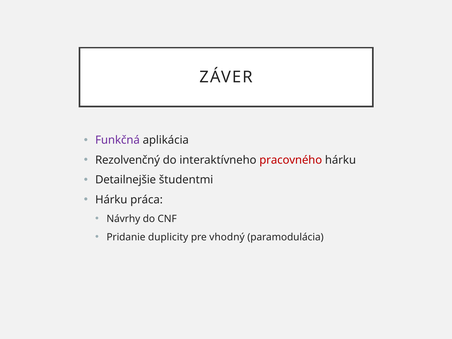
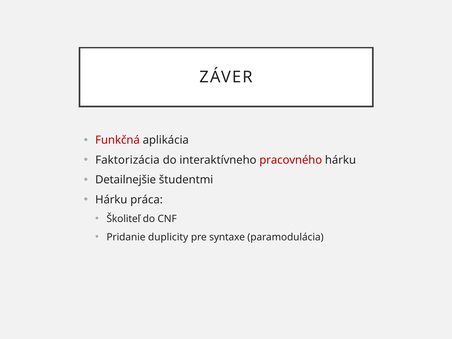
Funkčná colour: purple -> red (117, 140)
Rezolvenčný: Rezolvenčný -> Faktorizácia (127, 160)
Návrhy: Návrhy -> Školiteľ (123, 219)
vhodný: vhodný -> syntaxe (227, 237)
